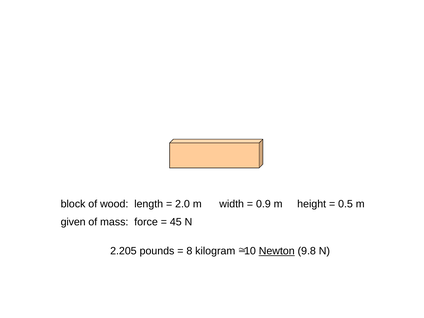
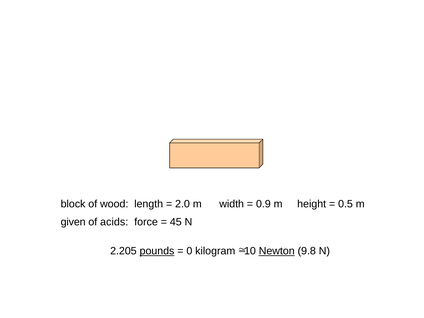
mass: mass -> acids (114, 222)
pounds underline: none -> present (157, 251)
8: 8 -> 0 (189, 251)
